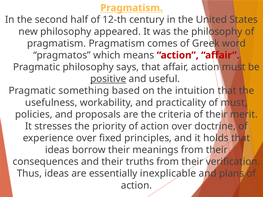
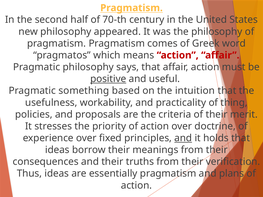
12-th: 12-th -> 70-th (115, 20)
of must: must -> thing (234, 103)
and underline: none -> present (183, 138)
essentially inexplicable: inexplicable -> pragmatism (168, 174)
